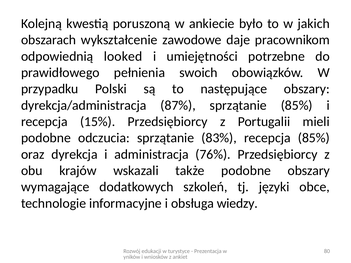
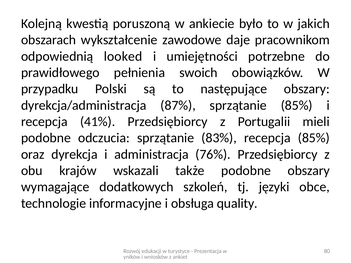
15%: 15% -> 41% (98, 122)
wiedzy: wiedzy -> quality (237, 203)
